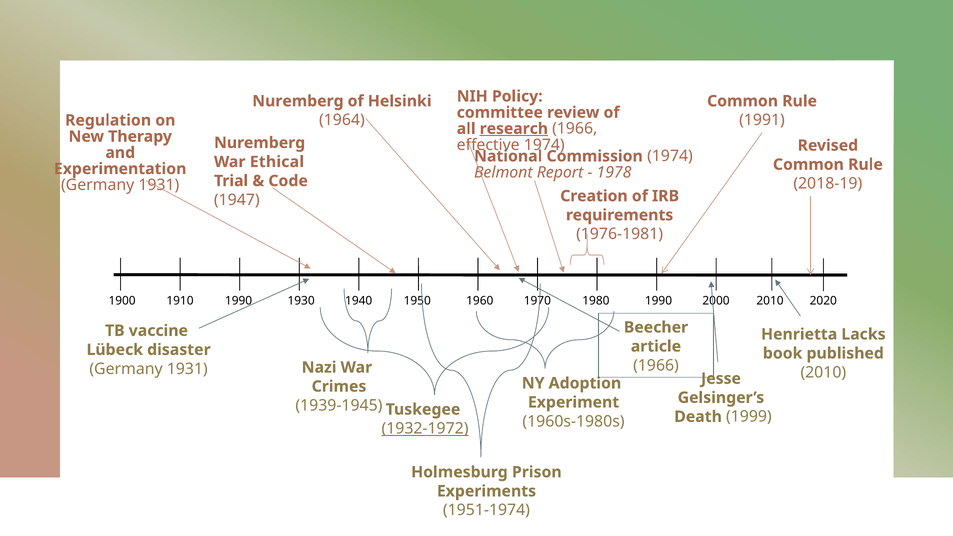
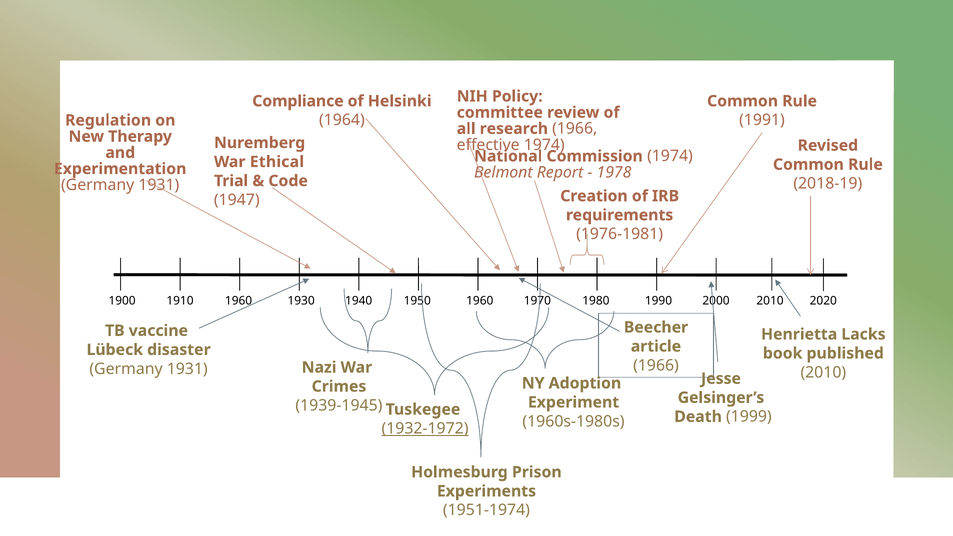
Nuremberg: Nuremberg -> Compliance (298, 101)
research underline: present -> none (514, 129)
1910 1990: 1990 -> 1960 (239, 301)
